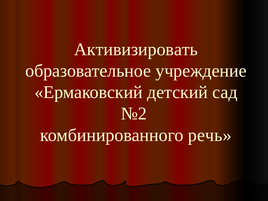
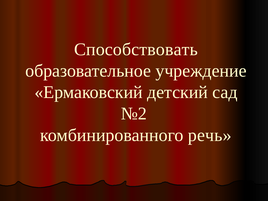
Активизировать: Активизировать -> Способствовать (136, 49)
